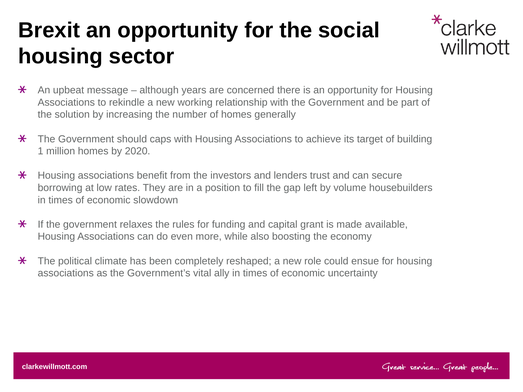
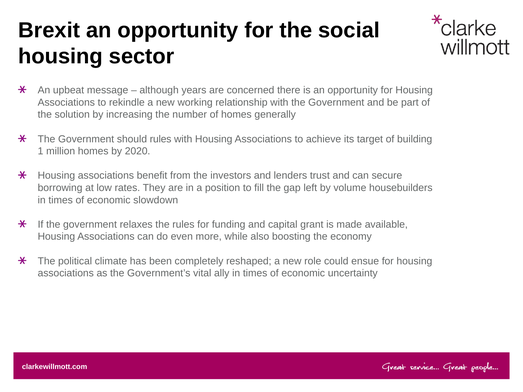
should caps: caps -> rules (161, 139)
